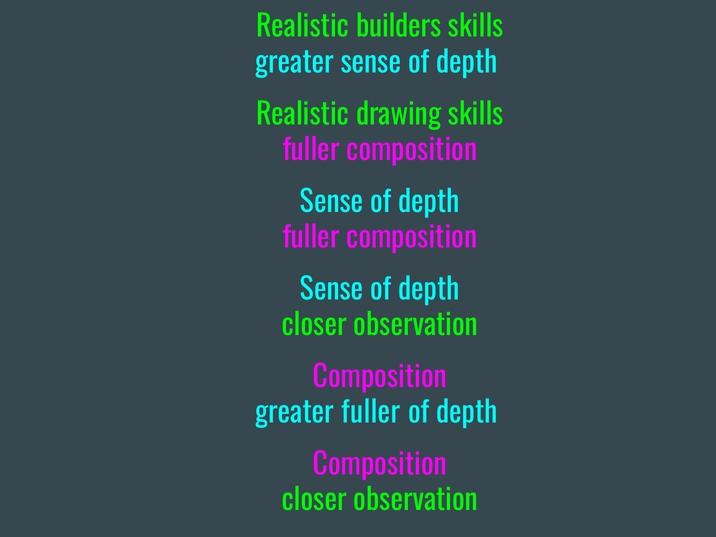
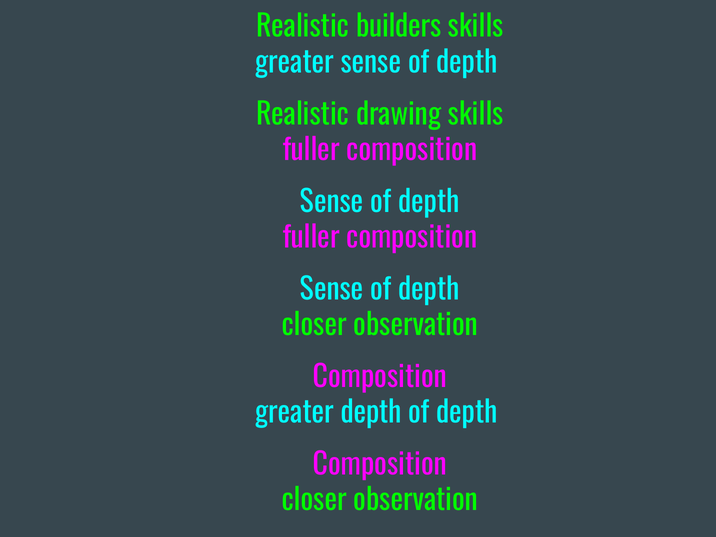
greater fuller: fuller -> depth (371, 413)
